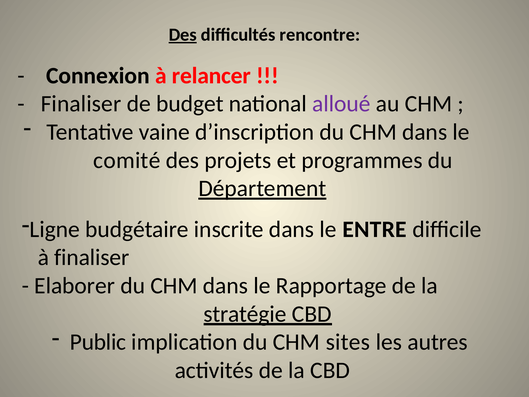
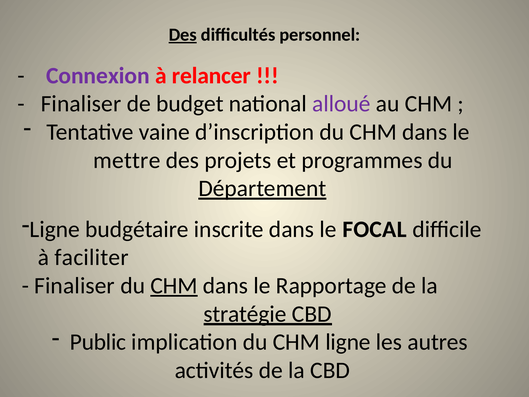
rencontre: rencontre -> personnel (320, 35)
Connexion colour: black -> purple (98, 76)
comité: comité -> mettre (127, 160)
ENTRE: ENTRE -> FOCAL (375, 229)
à finaliser: finaliser -> faciliter (92, 257)
Elaborer: Elaborer -> Finaliser (75, 286)
CHM underline: none -> present (174, 286)
CHM sites: sites -> ligne (348, 342)
